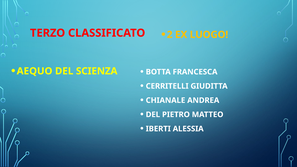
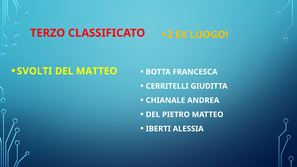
AEQUO: AEQUO -> SVOLTI (35, 71)
DEL SCIENZA: SCIENZA -> MATTEO (97, 71)
